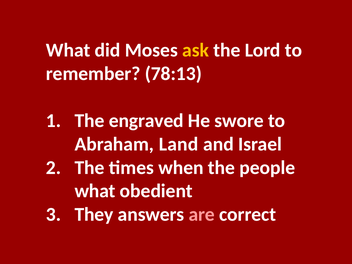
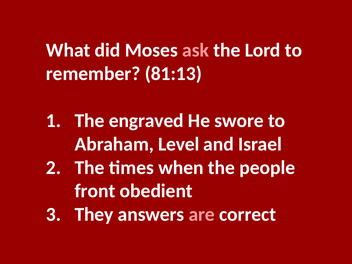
ask colour: yellow -> pink (196, 50)
78:13: 78:13 -> 81:13 (173, 74)
Land: Land -> Level (179, 144)
what: what -> front (95, 191)
